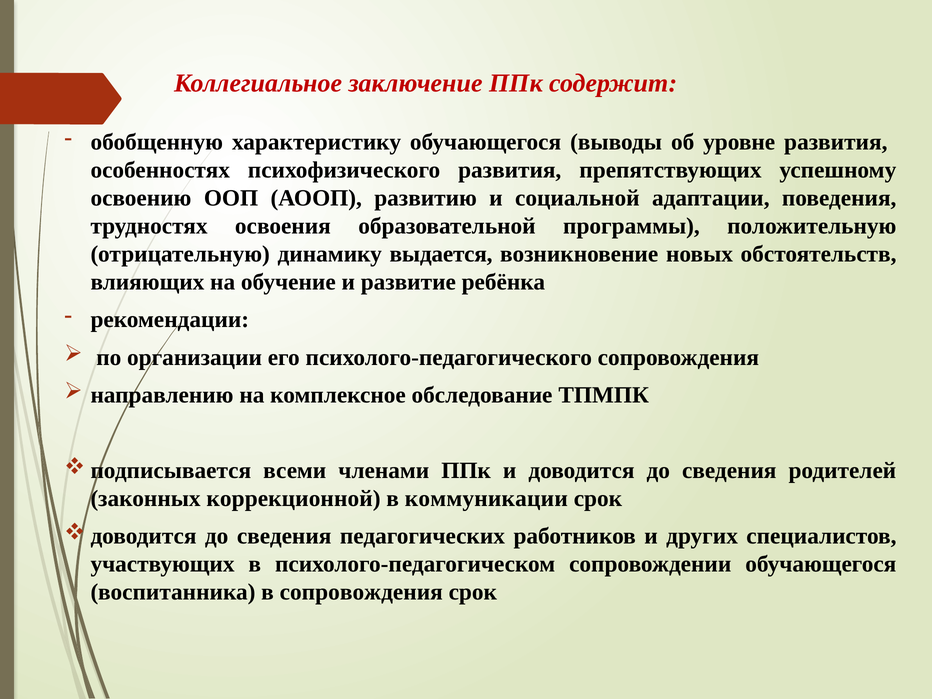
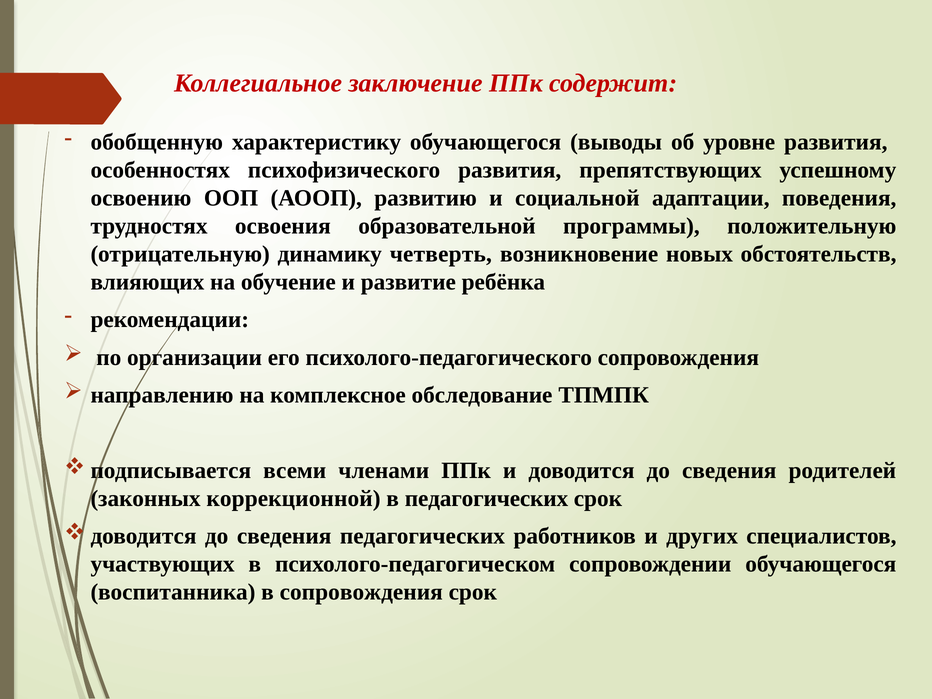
выдается: выдается -> четверть (441, 254)
в коммуникации: коммуникации -> педагогических (487, 498)
